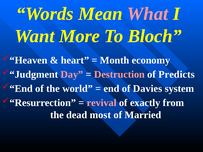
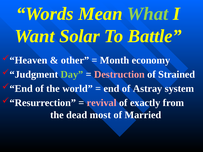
What colour: pink -> light green (148, 14)
More: More -> Solar (79, 36)
Bloch: Bloch -> Battle (155, 36)
heart: heart -> other (75, 60)
Day colour: pink -> light green (72, 74)
Predicts: Predicts -> Strained (177, 74)
Davies: Davies -> Astray (148, 89)
